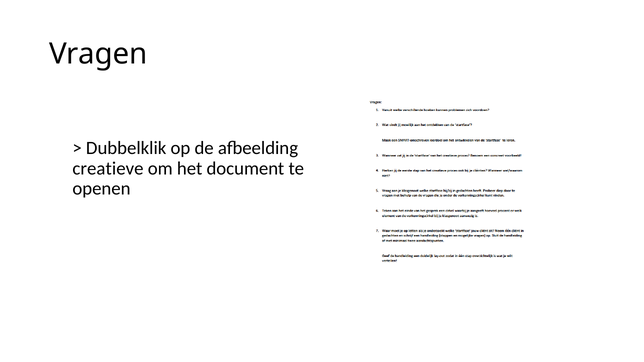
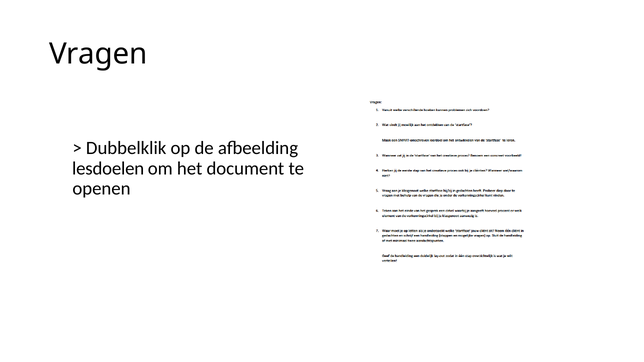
creatieve: creatieve -> lesdoelen (108, 169)
